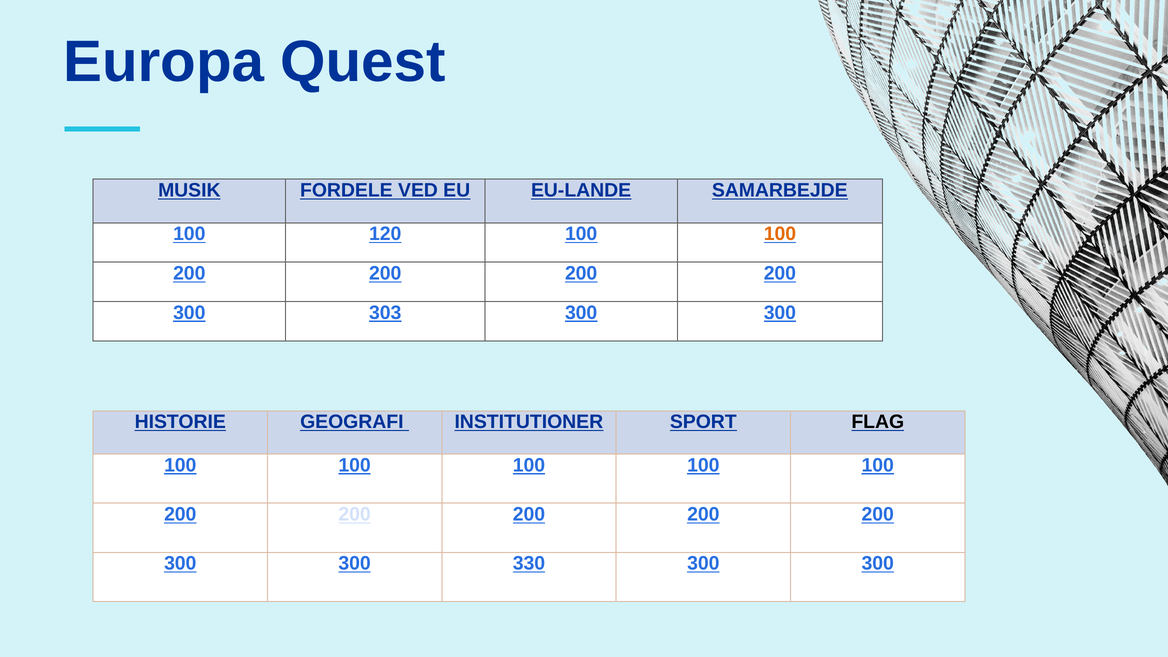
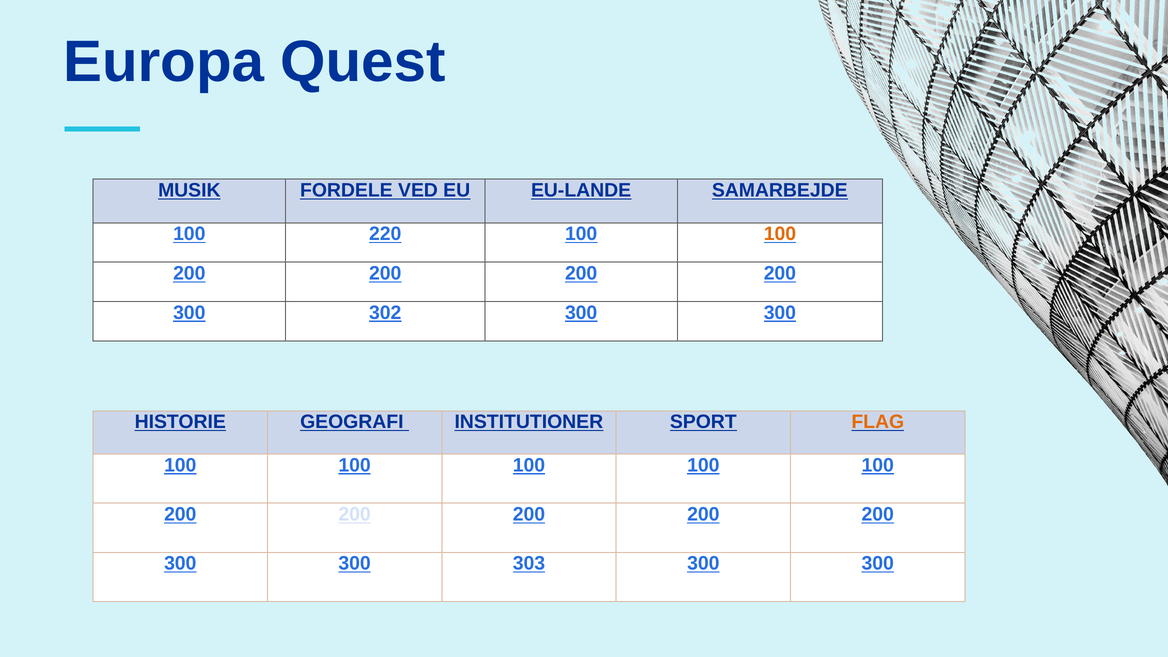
120: 120 -> 220 (385, 234)
303: 303 -> 302 (385, 313)
FLAG colour: black -> orange (878, 422)
330: 330 -> 303 (529, 563)
